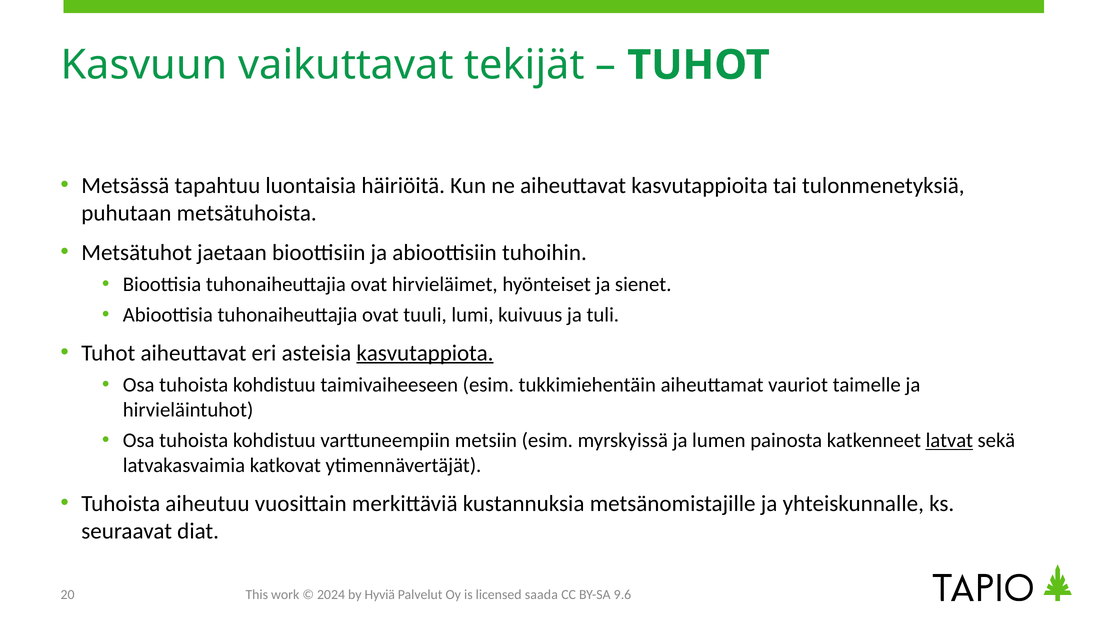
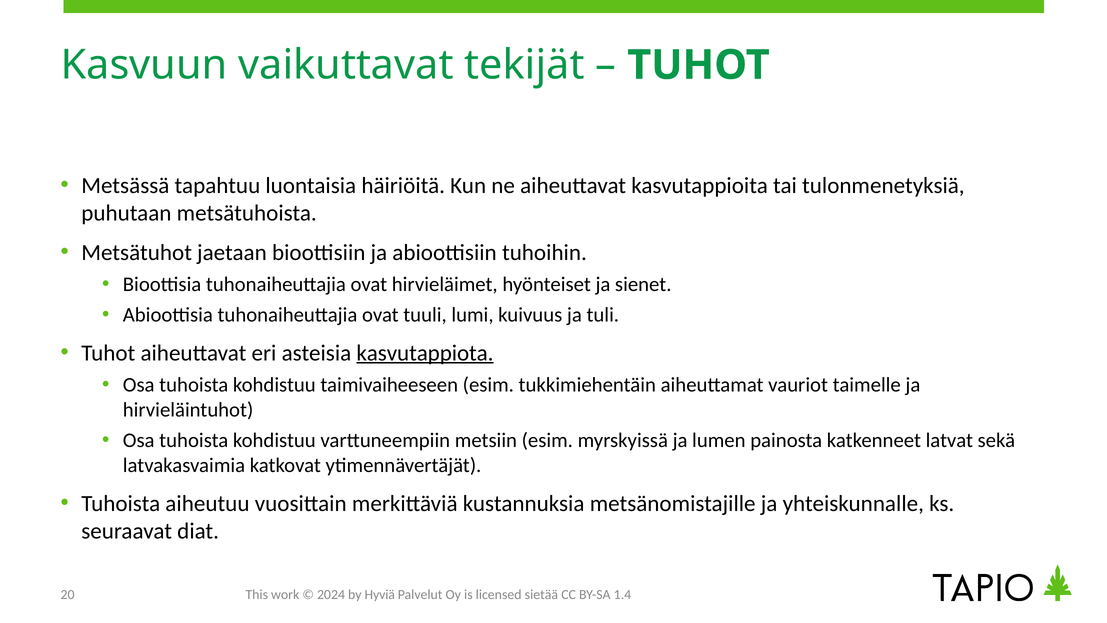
latvat underline: present -> none (949, 440)
saada: saada -> sietää (541, 595)
9.6: 9.6 -> 1.4 (622, 595)
